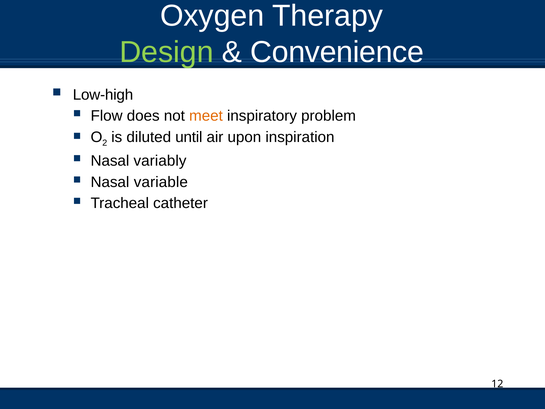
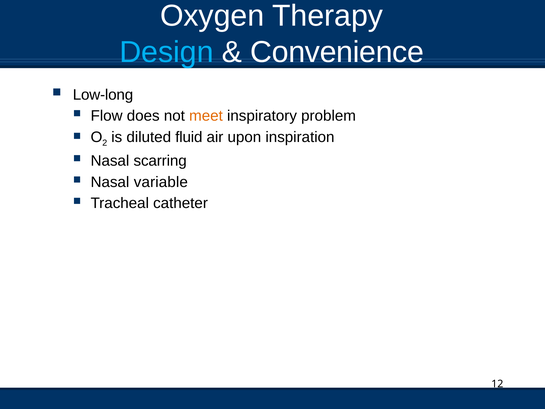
Design colour: light green -> light blue (167, 52)
Low-high: Low-high -> Low-long (103, 95)
until: until -> fluid (189, 137)
variably: variably -> scarring (160, 161)
